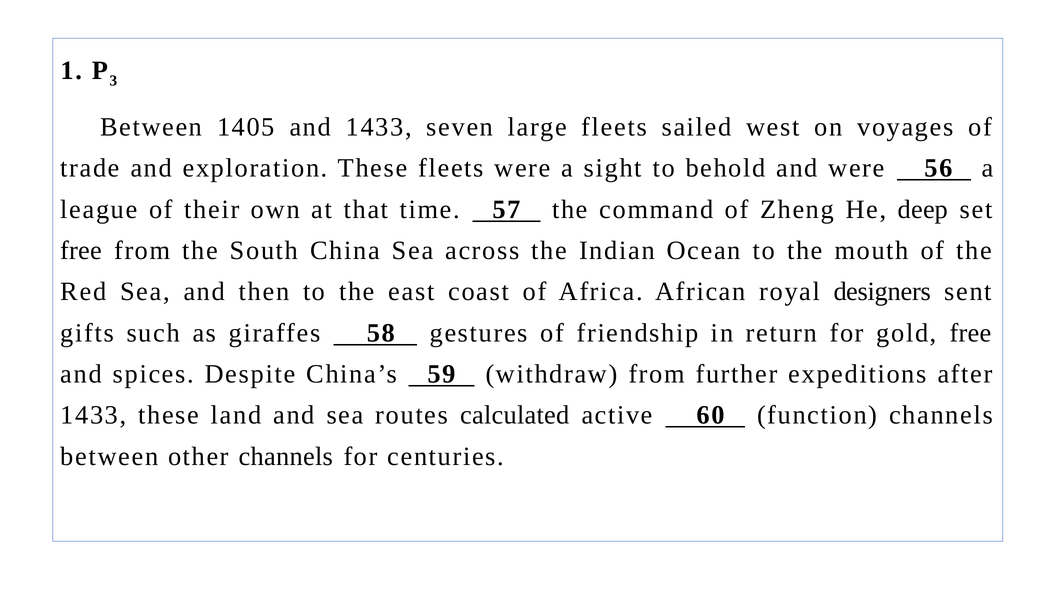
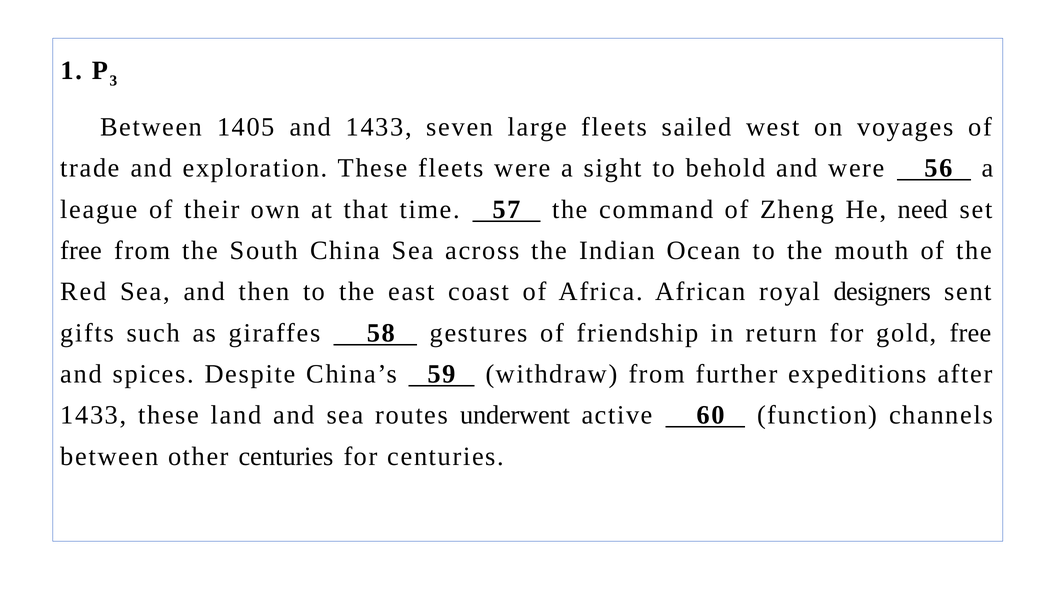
deep: deep -> need (923, 209)
calculated: calculated -> underwent (515, 415)
other channels: channels -> centuries (286, 456)
